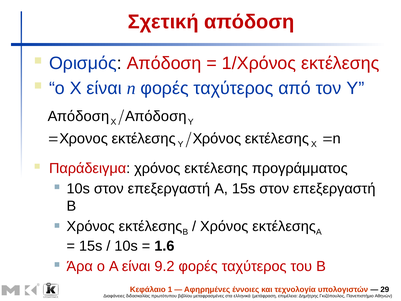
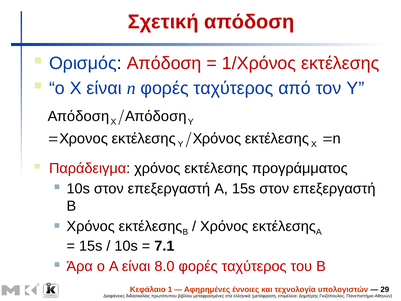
1.6: 1.6 -> 7.1 (164, 246)
9.2: 9.2 -> 8.0 (164, 266)
